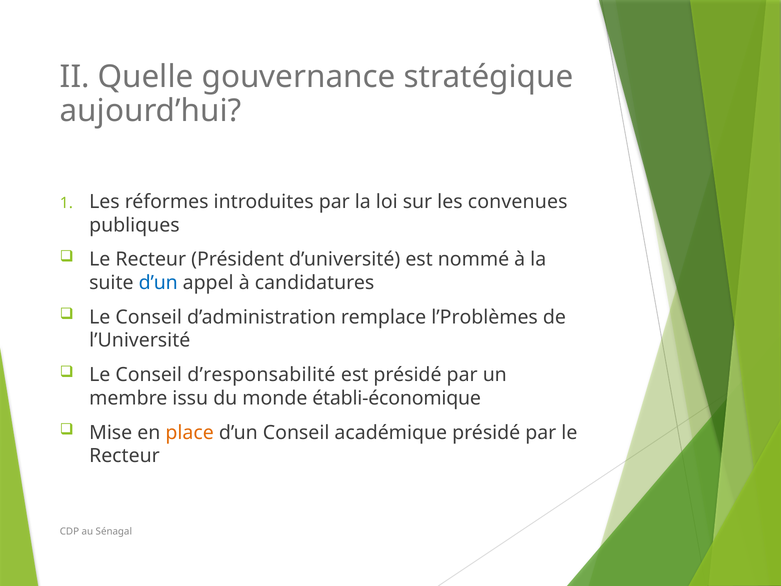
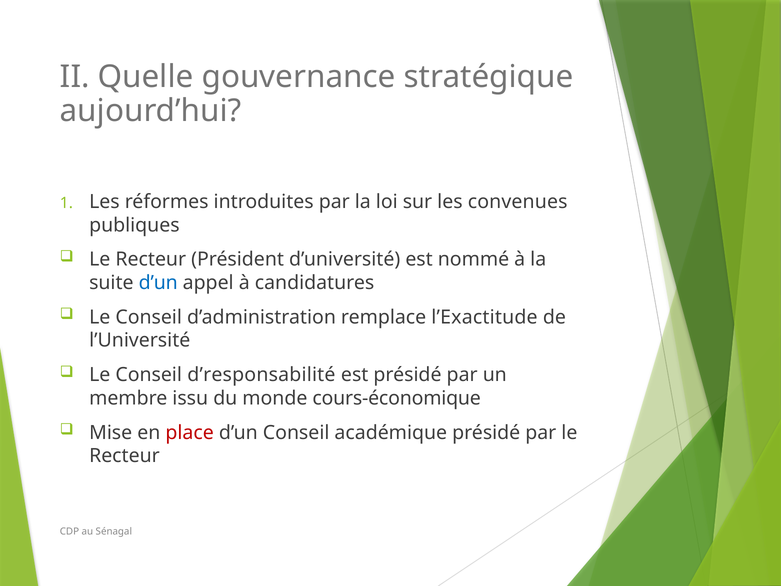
l’Problèmes: l’Problèmes -> l’Exactitude (484, 317)
établi-économique: établi-économique -> cours-économique (397, 398)
place colour: orange -> red (190, 432)
